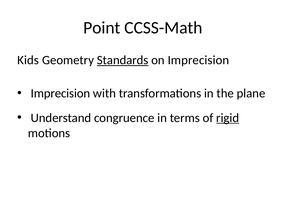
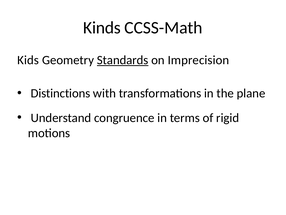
Point: Point -> Kinds (102, 28)
Imprecision: Imprecision -> Distinctions (60, 93)
rigid underline: present -> none (228, 118)
